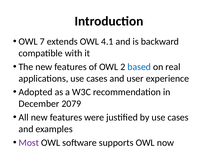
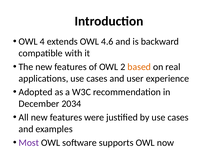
7: 7 -> 4 (42, 41)
4.1: 4.1 -> 4.6 (107, 41)
based colour: blue -> orange (139, 67)
2079: 2079 -> 2034 (71, 103)
